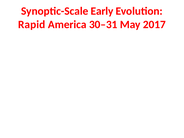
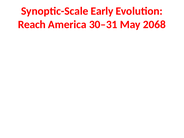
Rapid: Rapid -> Reach (32, 25)
2017: 2017 -> 2068 (154, 25)
